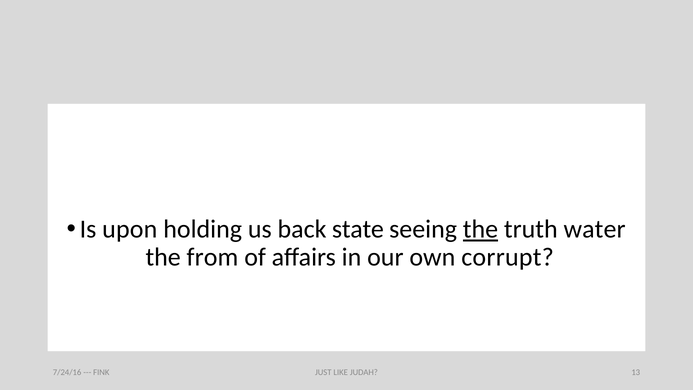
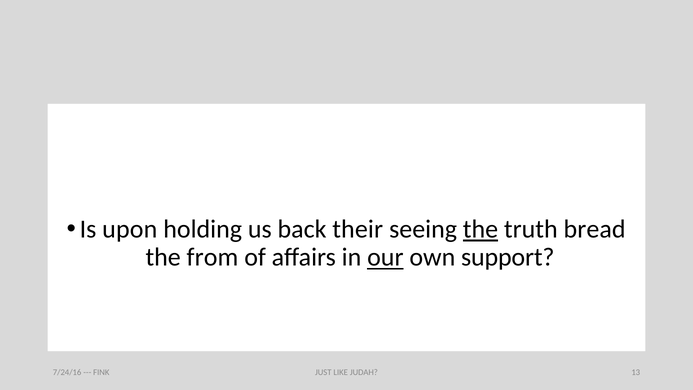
state: state -> their (358, 229)
water: water -> bread (595, 229)
our underline: none -> present (385, 257)
corrupt: corrupt -> support (508, 257)
